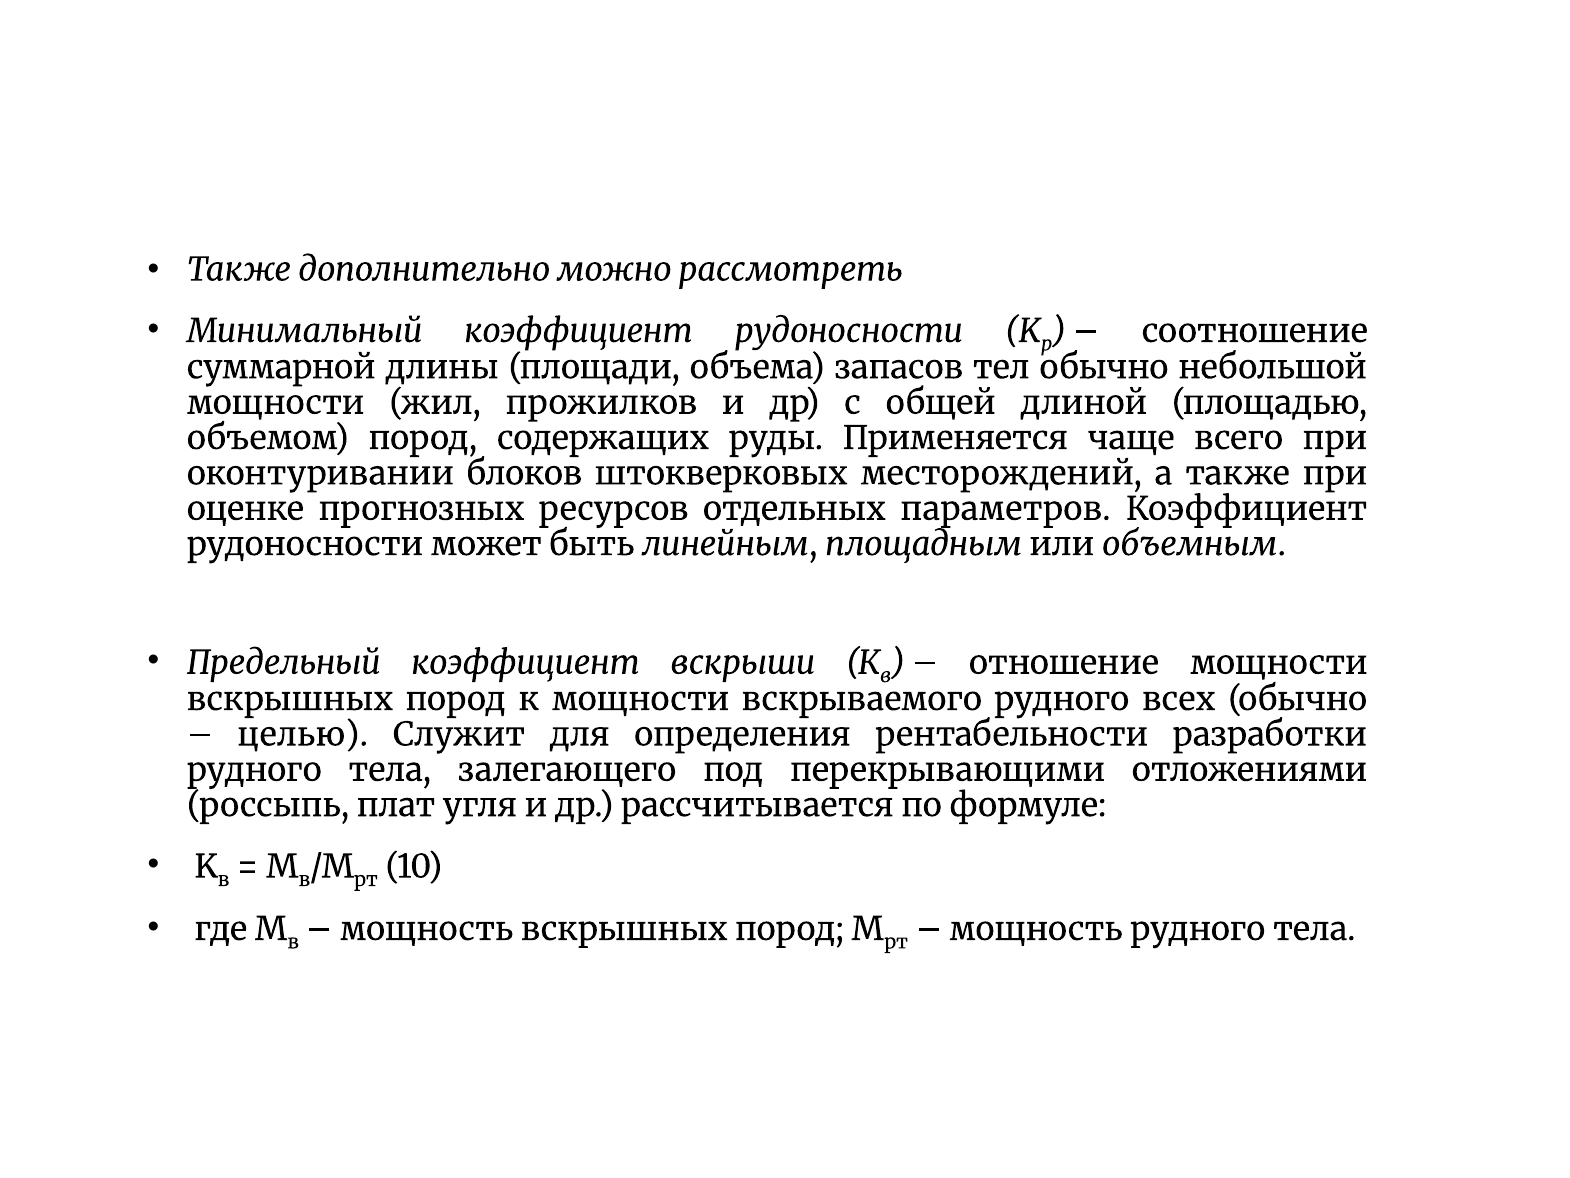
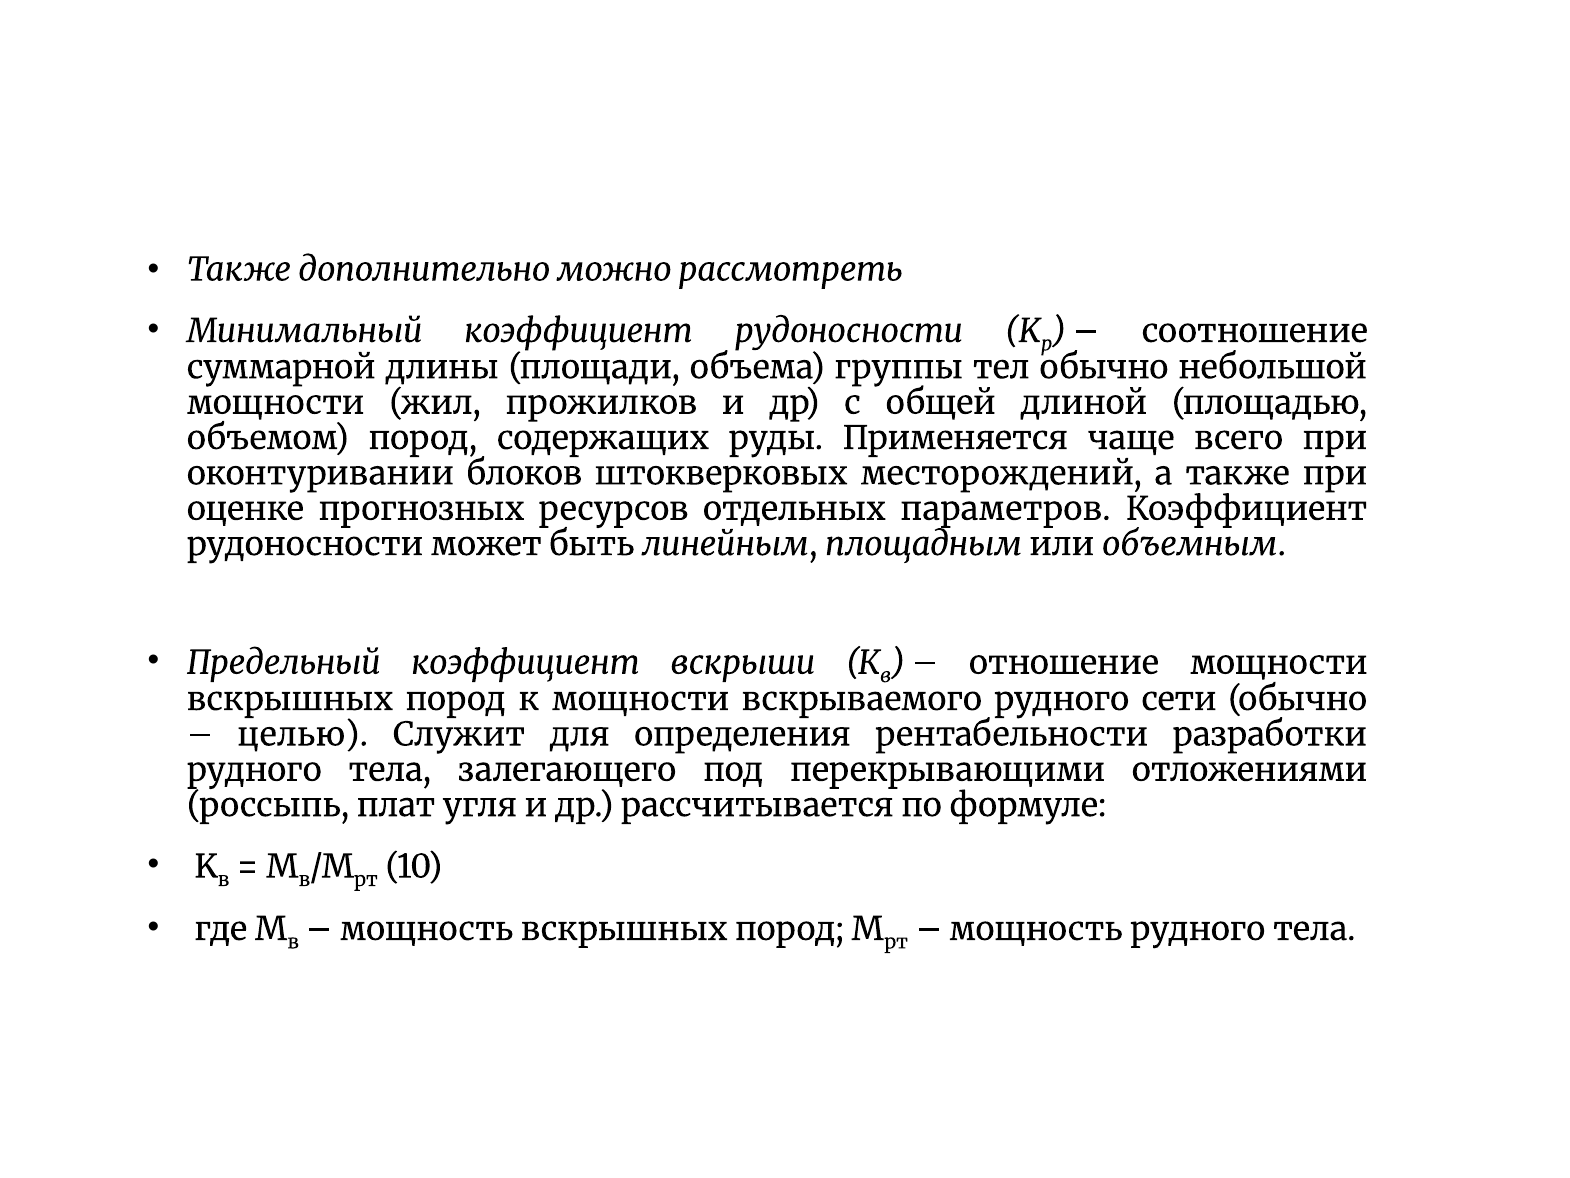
запасов: запасов -> группы (899, 367)
всех: всех -> сети (1179, 699)
